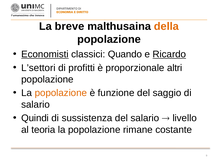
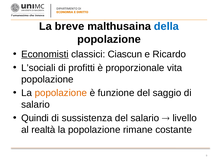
della colour: orange -> blue (166, 26)
Quando: Quando -> Ciascun (125, 54)
Ricardo underline: present -> none (169, 54)
L’settori: L’settori -> L’sociali (38, 68)
altri: altri -> vita (175, 68)
teoria: teoria -> realtà (43, 130)
